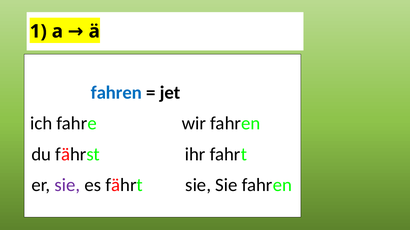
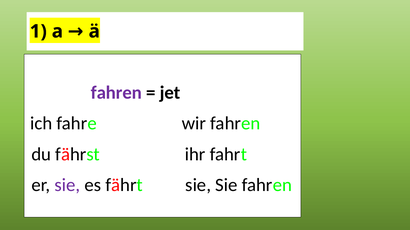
fahren colour: blue -> purple (116, 93)
